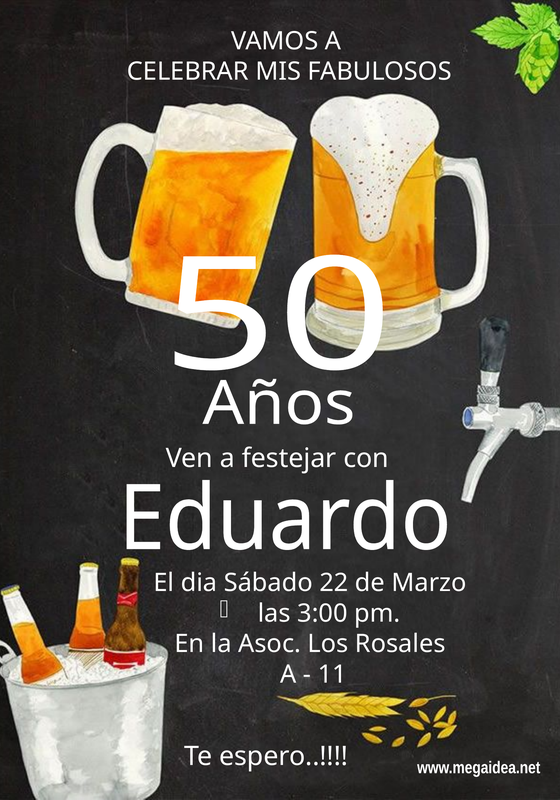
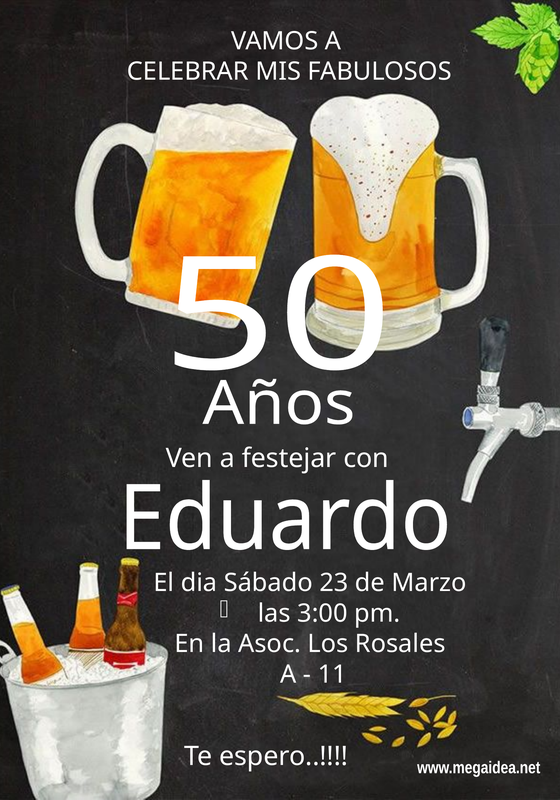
22: 22 -> 23 (334, 583)
